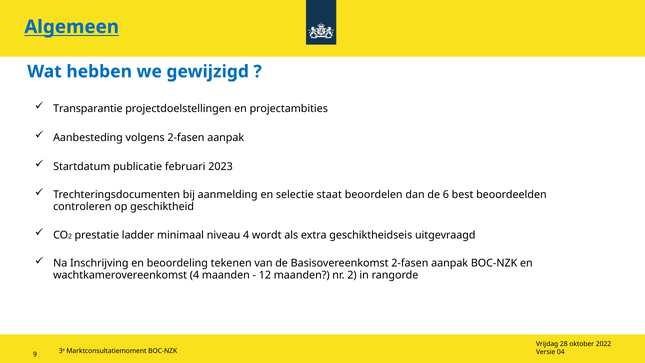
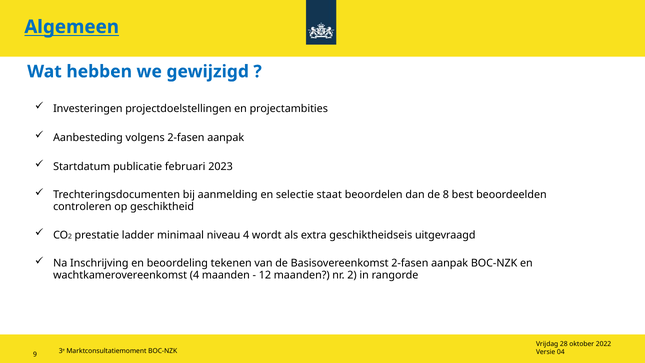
Transparantie: Transparantie -> Investeringen (88, 108)
6: 6 -> 8 (446, 195)
